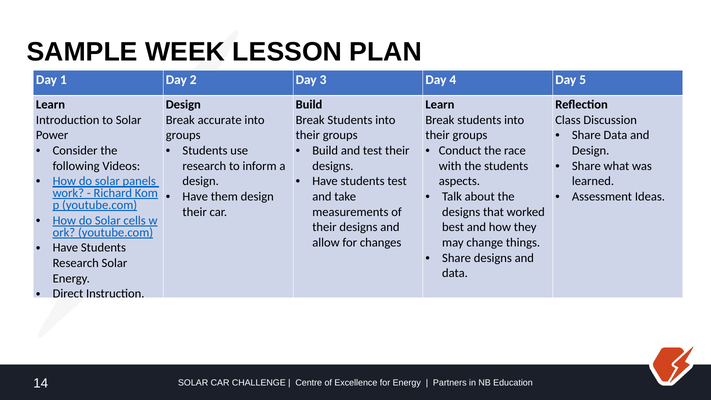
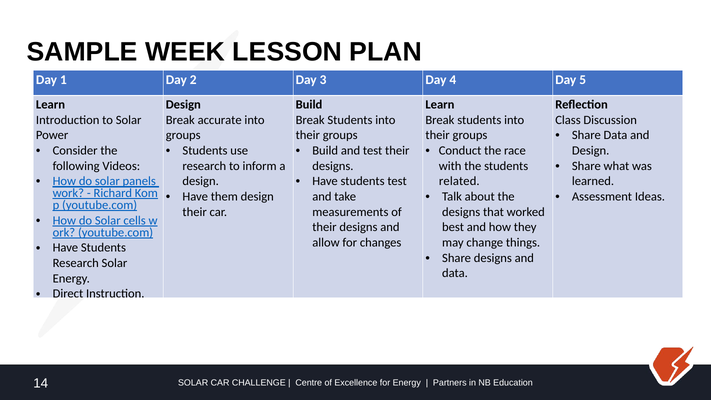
aspects: aspects -> related (459, 181)
